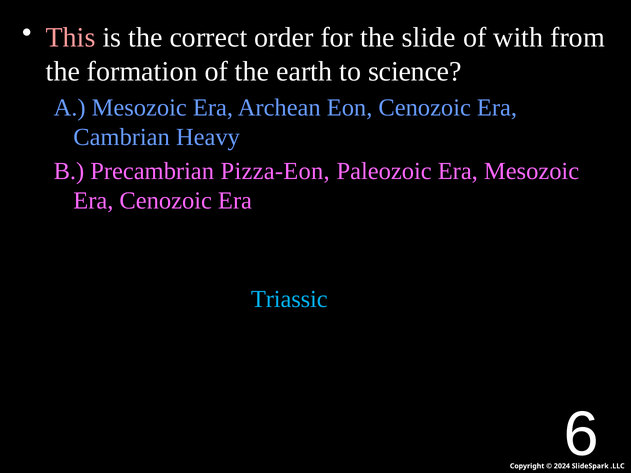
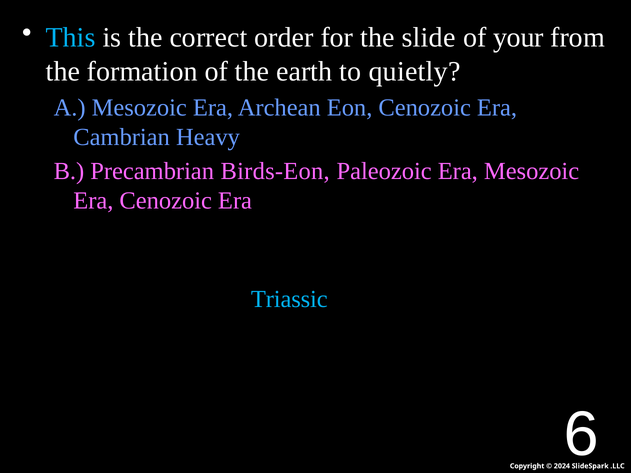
This colour: pink -> light blue (71, 38)
with: with -> your (519, 38)
science: science -> quietly (415, 71)
Pizza-Eon: Pizza-Eon -> Birds-Eon (275, 171)
